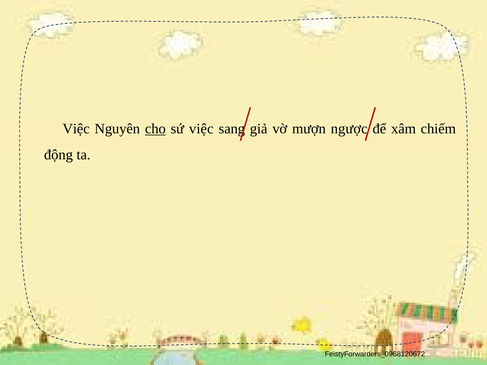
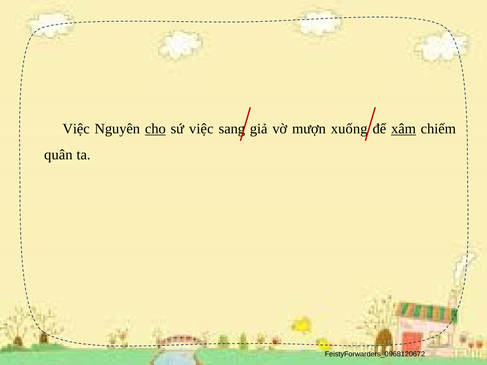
ngược: ngược -> xuống (349, 129)
xâm underline: none -> present (404, 129)
động: động -> quân (58, 155)
